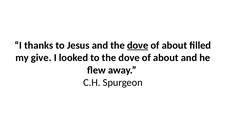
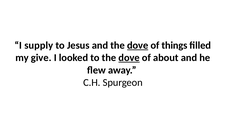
thanks: thanks -> supply (39, 45)
about: about -> things (174, 45)
dove underline: none -> present (129, 58)
